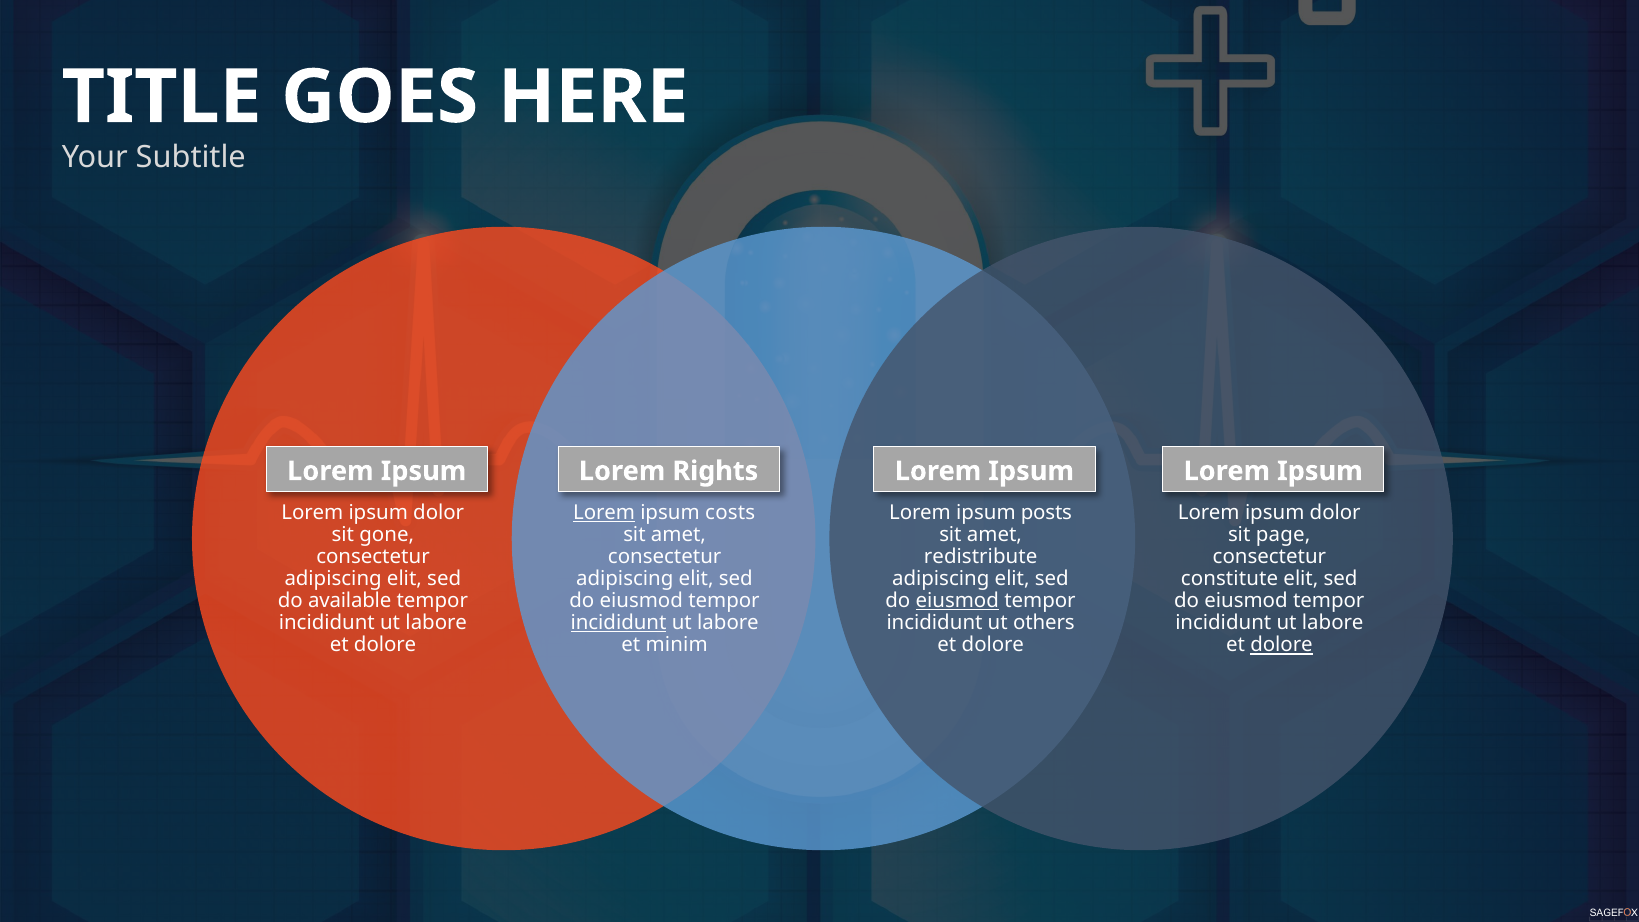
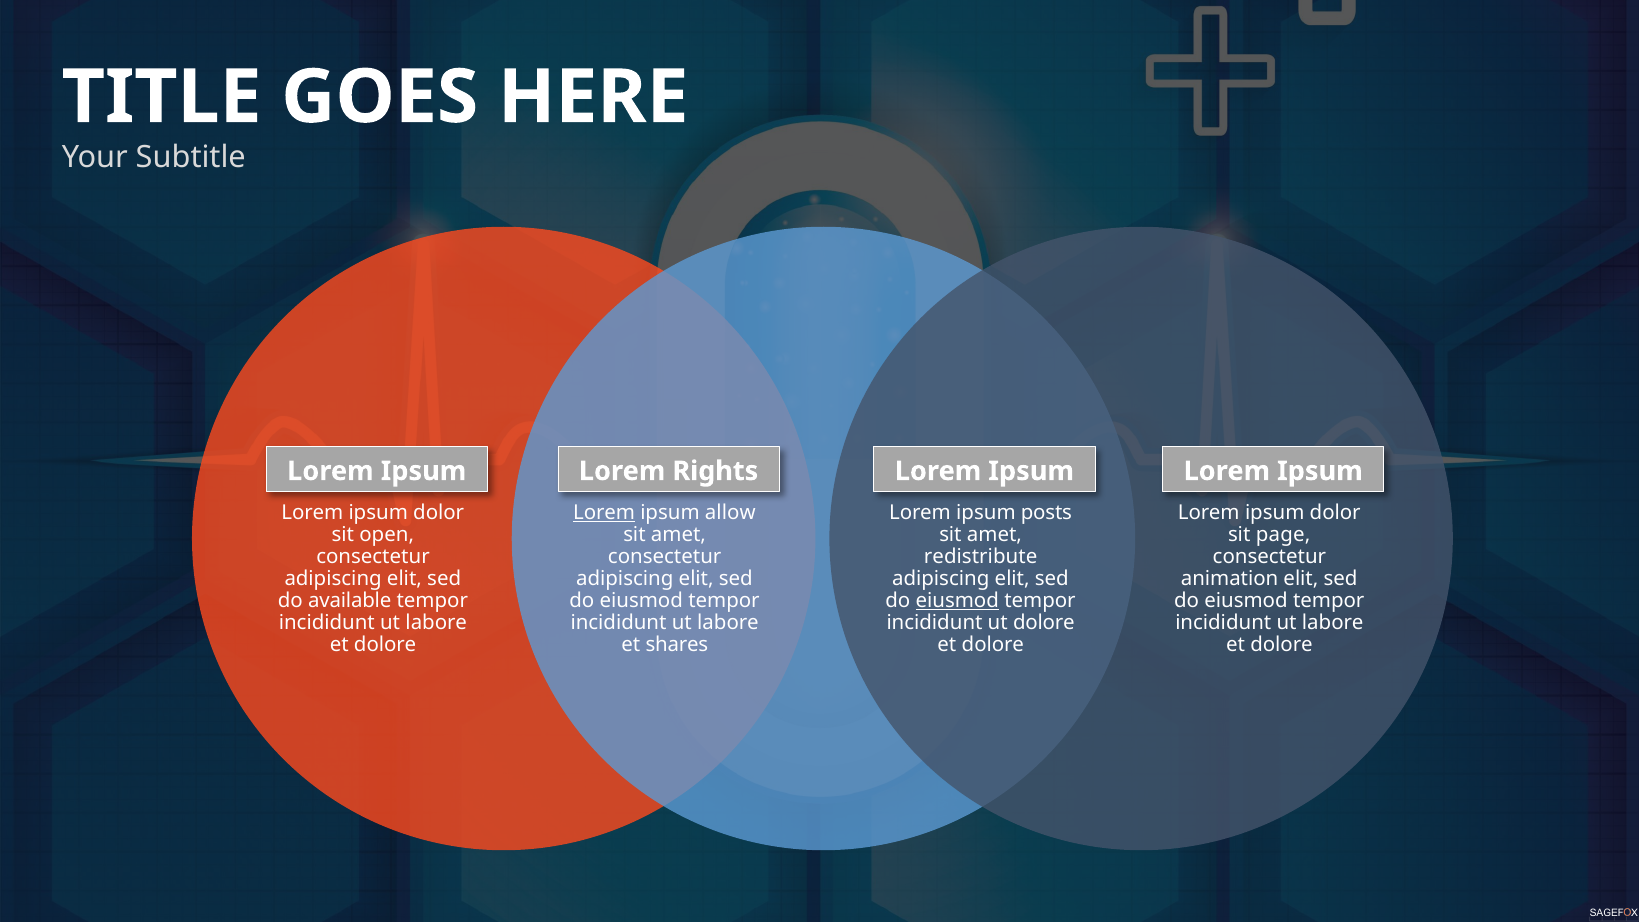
costs: costs -> allow (730, 512)
gone: gone -> open (387, 535)
constitute: constitute -> animation (1230, 579)
incididunt underline: present -> none (619, 623)
ut others: others -> dolore (1044, 623)
minim: minim -> shares (677, 645)
dolore underline: present -> none (1282, 645)
